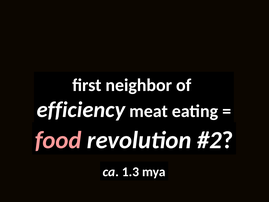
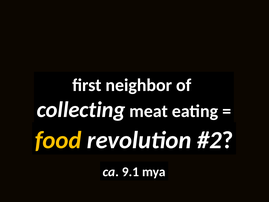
efficiency: efficiency -> collecting (81, 110)
food colour: pink -> yellow (58, 140)
1.3: 1.3 -> 9.1 (130, 172)
